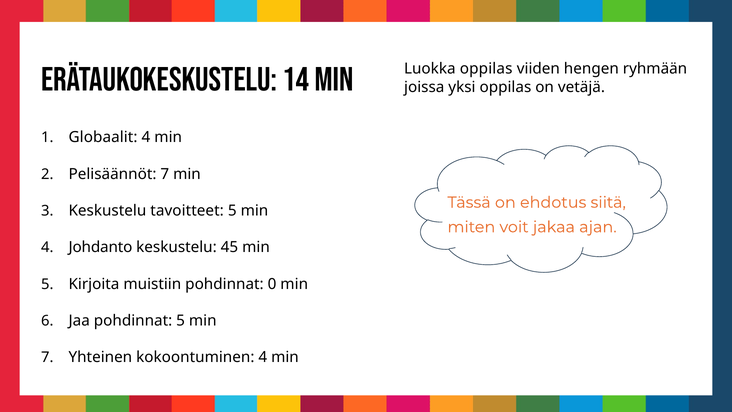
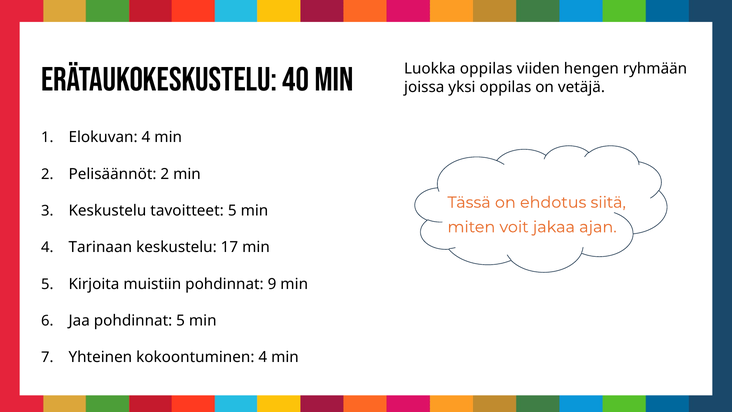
14: 14 -> 40 (296, 80)
Globaalit: Globaalit -> Elokuvan (103, 137)
Pelisäännöt 7: 7 -> 2 (165, 174)
Johdanto: Johdanto -> Tarinaan (100, 247)
45: 45 -> 17 (229, 247)
0: 0 -> 9 (272, 284)
